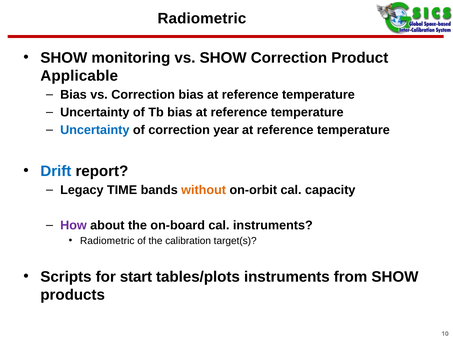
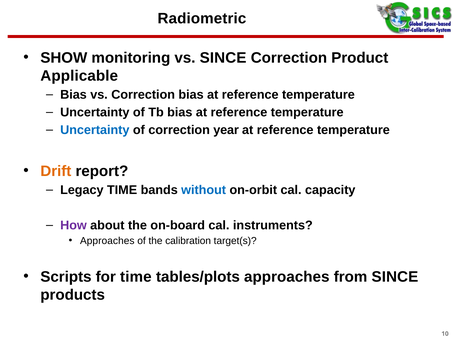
vs SHOW: SHOW -> SINCE (223, 58)
Drift colour: blue -> orange (56, 171)
without colour: orange -> blue (204, 190)
Radiometric: Radiometric -> Approaches (107, 241)
for start: start -> time (136, 277)
tables/plots instruments: instruments -> approaches (287, 277)
from SHOW: SHOW -> SINCE (395, 277)
